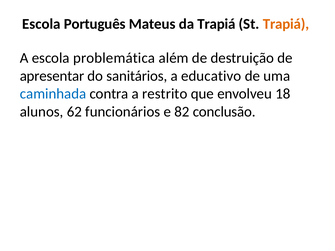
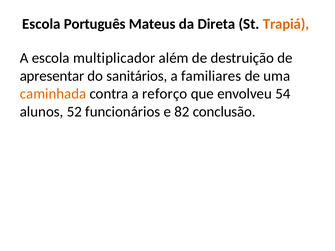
da Trapiá: Trapiá -> Direta (216, 24)
problemática: problemática -> multiplicador (114, 58)
educativo: educativo -> familiares (211, 76)
caminhada colour: blue -> orange (53, 94)
restrito: restrito -> reforço (165, 94)
18: 18 -> 54 (283, 94)
62: 62 -> 52 (74, 112)
